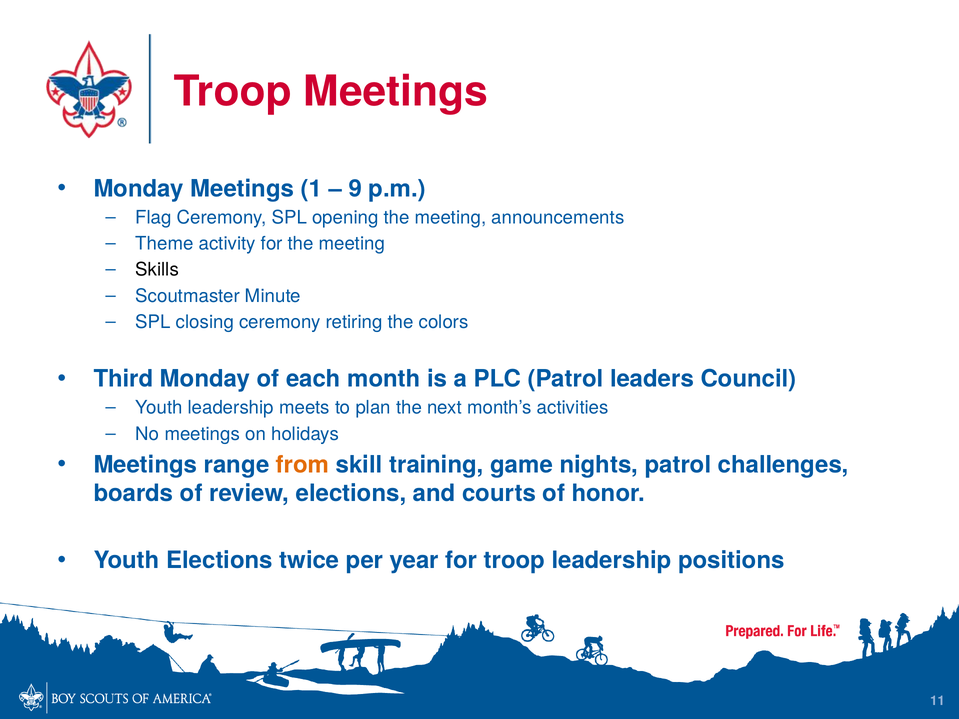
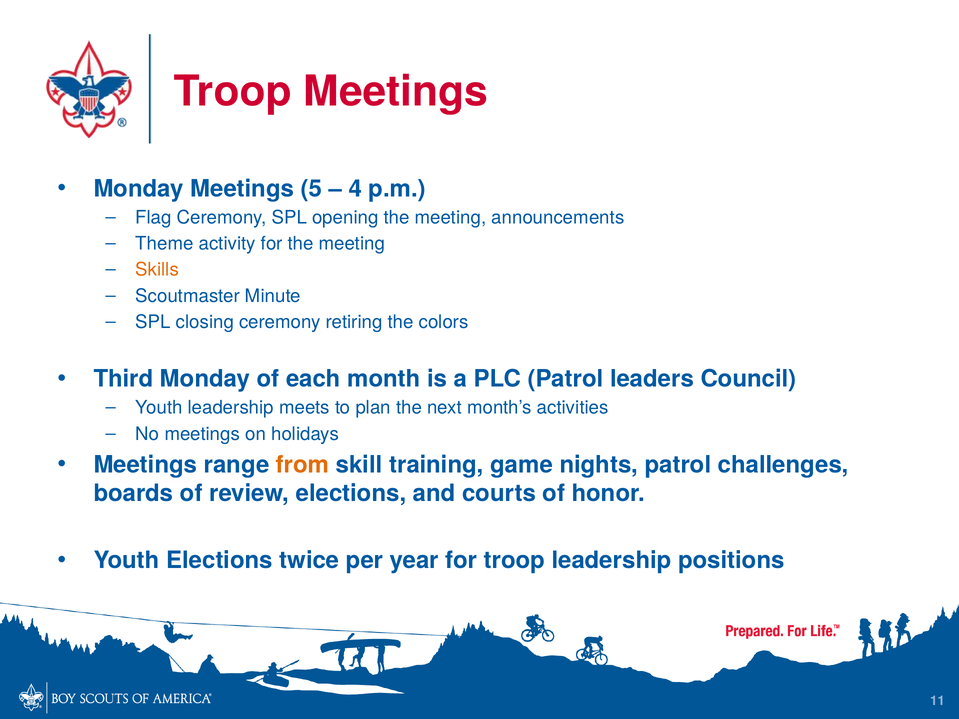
1: 1 -> 5 (311, 189)
9: 9 -> 4 (355, 189)
Skills colour: black -> orange (157, 270)
